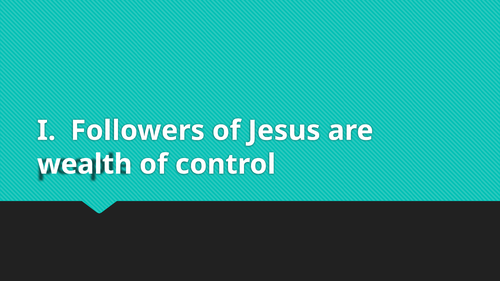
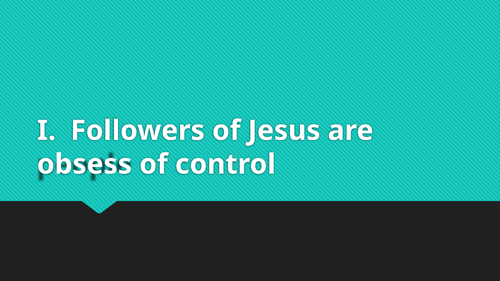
wealth: wealth -> obsess (84, 164)
